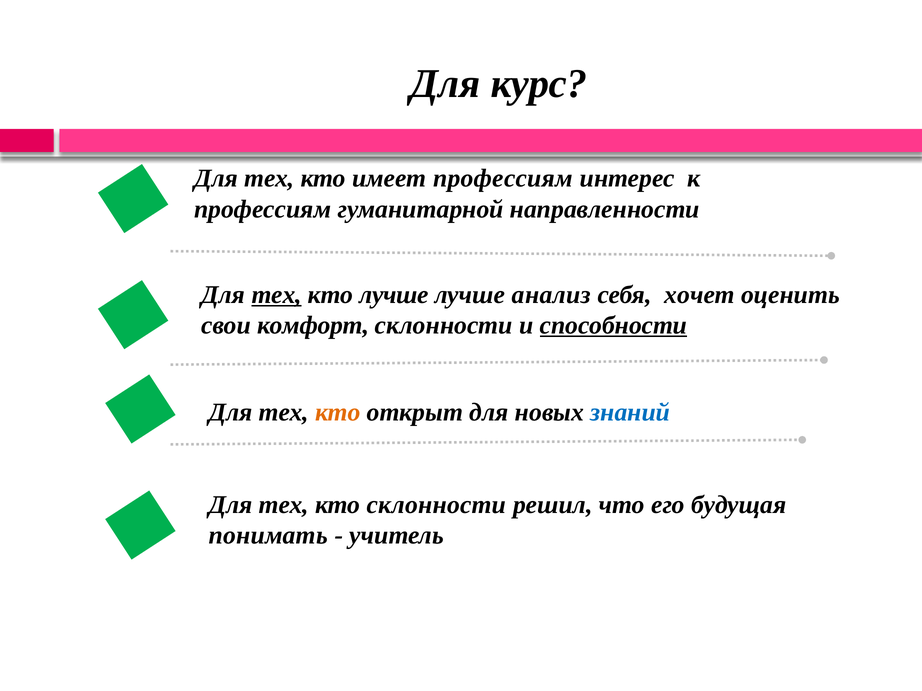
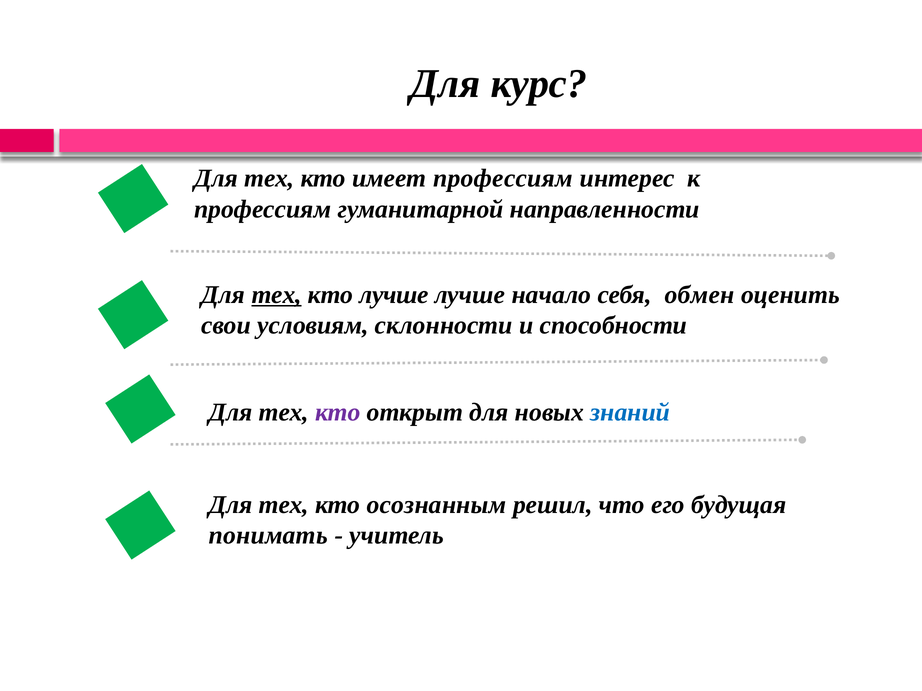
анализ: анализ -> начало (551, 295)
хочет: хочет -> обмен (699, 295)
комфорт: комфорт -> условиям (313, 326)
способности underline: present -> none (613, 326)
кто colour: orange -> purple (338, 413)
кто склонности: склонности -> осознанным (437, 505)
